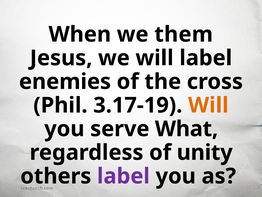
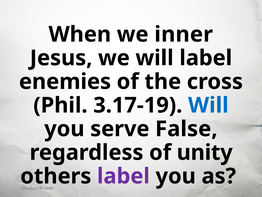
them: them -> inner (184, 34)
Will colour: orange -> blue (208, 105)
What: What -> False (186, 129)
